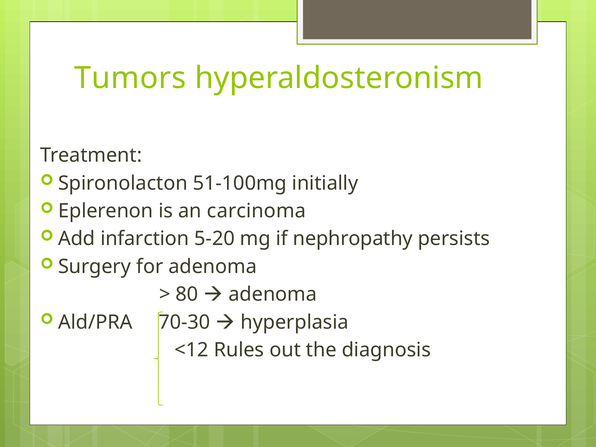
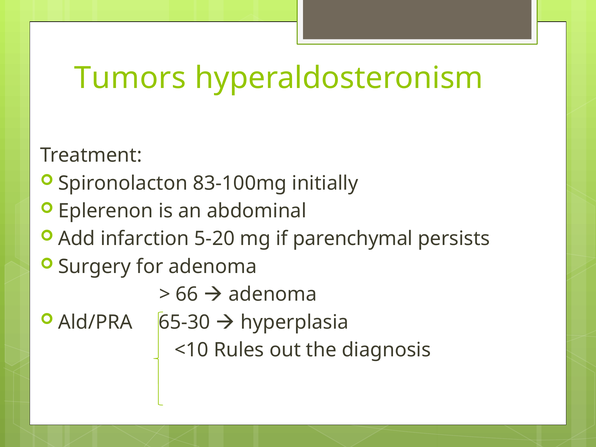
51-100mg: 51-100mg -> 83-100mg (240, 183)
carcinoma: carcinoma -> abdominal (257, 211)
nephropathy: nephropathy -> parenchymal (353, 239)
80: 80 -> 66 (187, 294)
70-30: 70-30 -> 65-30 (184, 322)
<12: <12 -> <10 (192, 350)
